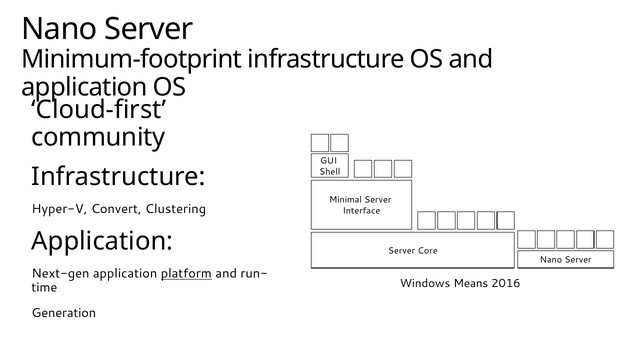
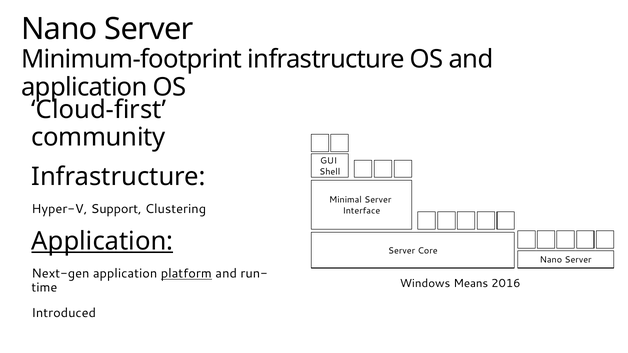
Convert: Convert -> Support (116, 209)
Application underline: none -> present (102, 241)
Generation: Generation -> Introduced (64, 313)
